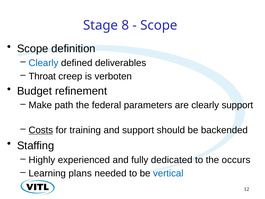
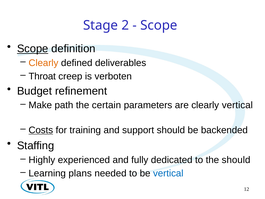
8: 8 -> 2 (125, 25)
Scope underline: none -> present (33, 49)
Clearly colour: blue -> orange (43, 63)
federal: federal -> certain (106, 105)
clearly support: support -> vertical (237, 105)
the occurs: occurs -> should (236, 160)
